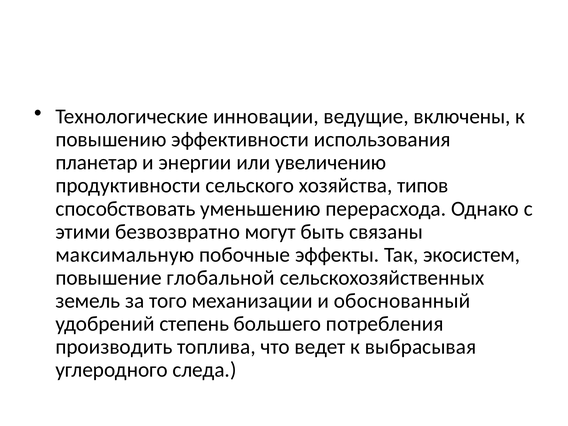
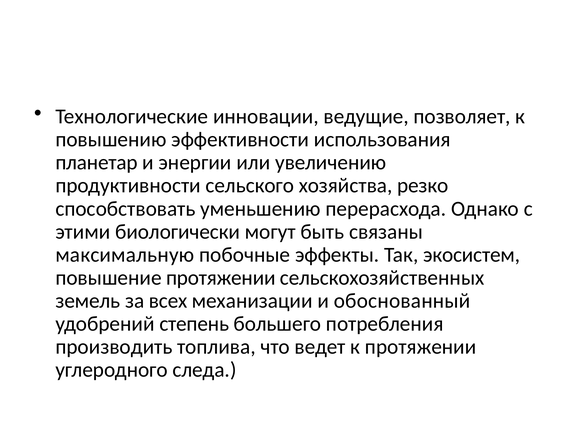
включены: включены -> позволяет (462, 117)
типов: типов -> резко (423, 186)
безвозвратно: безвозвратно -> биологически (178, 232)
повышение глобальной: глобальной -> протяжении (221, 278)
того: того -> всех (168, 301)
к выбрасывая: выбрасывая -> протяжении (421, 347)
